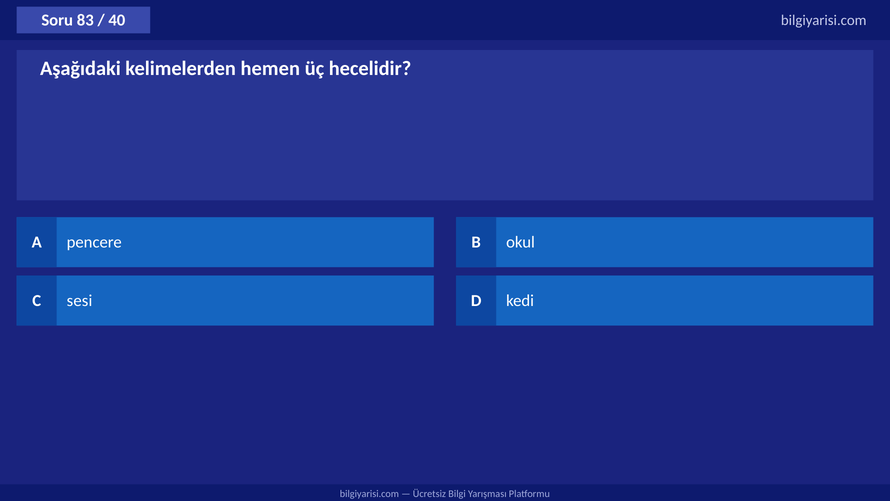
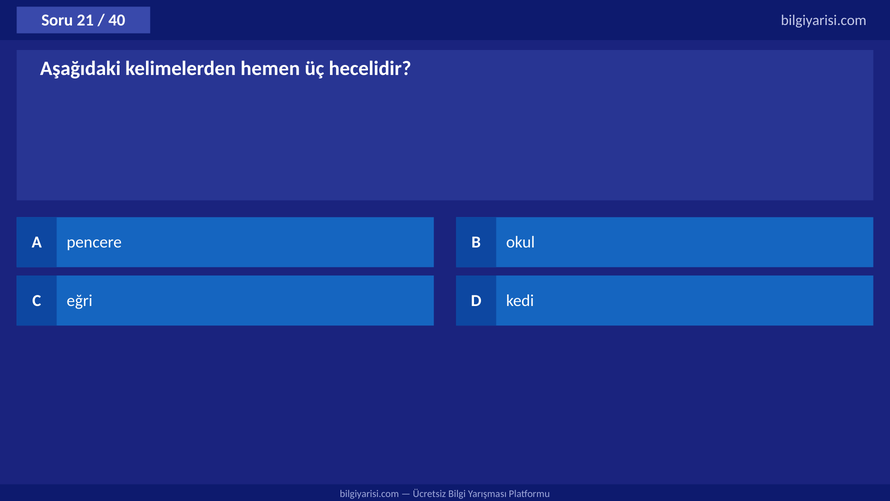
83: 83 -> 21 (85, 20)
sesi: sesi -> eğri (80, 301)
